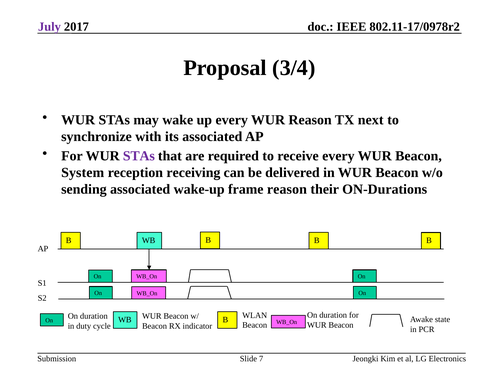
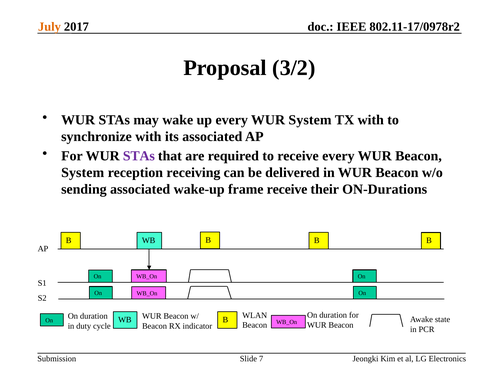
July colour: purple -> orange (49, 27)
3/4: 3/4 -> 3/2 (294, 68)
WUR Reason: Reason -> System (310, 120)
TX next: next -> with (371, 120)
frame reason: reason -> receive (287, 189)
